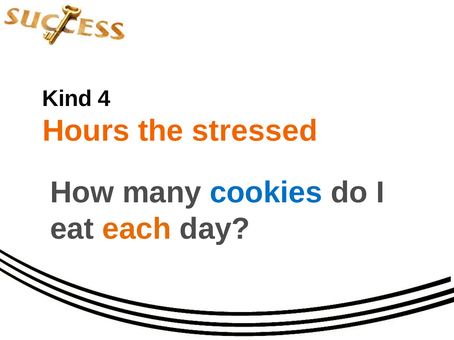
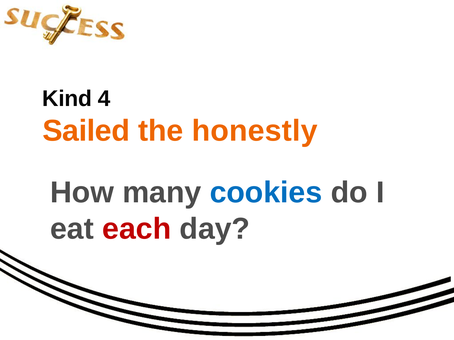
Hours: Hours -> Sailed (86, 131)
stressed: stressed -> honestly (255, 131)
each colour: orange -> red (137, 229)
